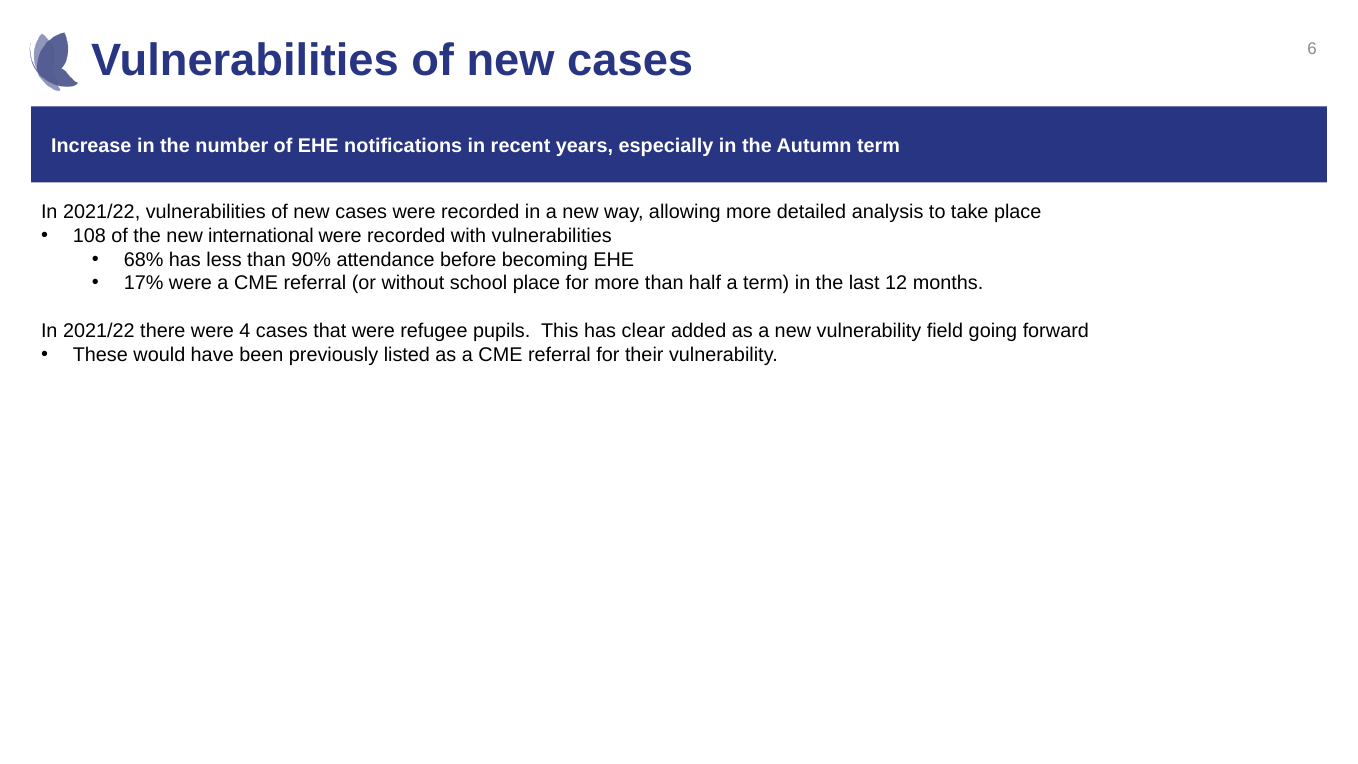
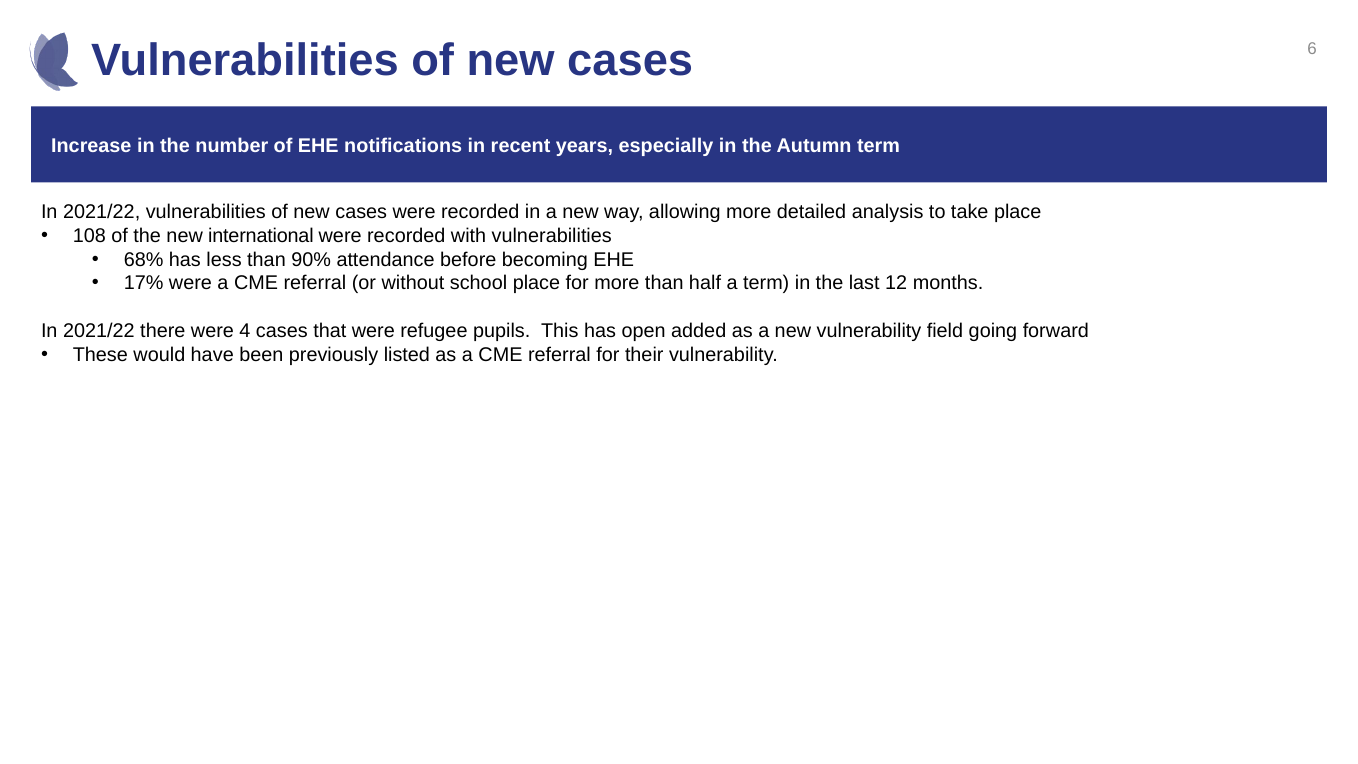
clear: clear -> open (644, 331)
